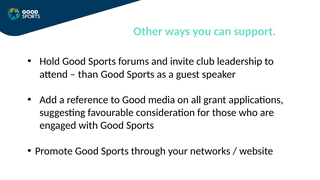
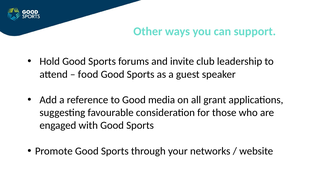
than: than -> food (88, 74)
